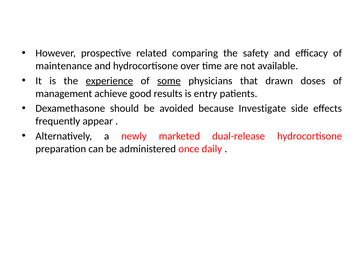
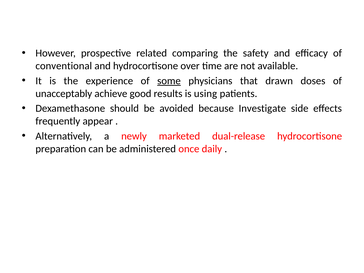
maintenance: maintenance -> conventional (64, 66)
experience underline: present -> none (109, 81)
management: management -> unacceptably (64, 94)
entry: entry -> using (206, 94)
